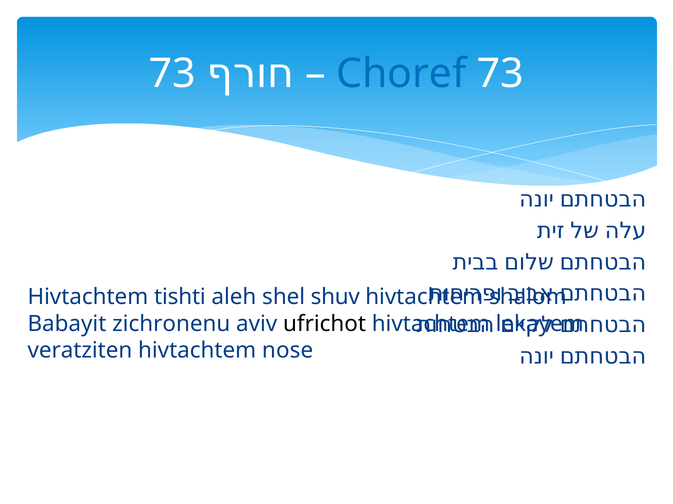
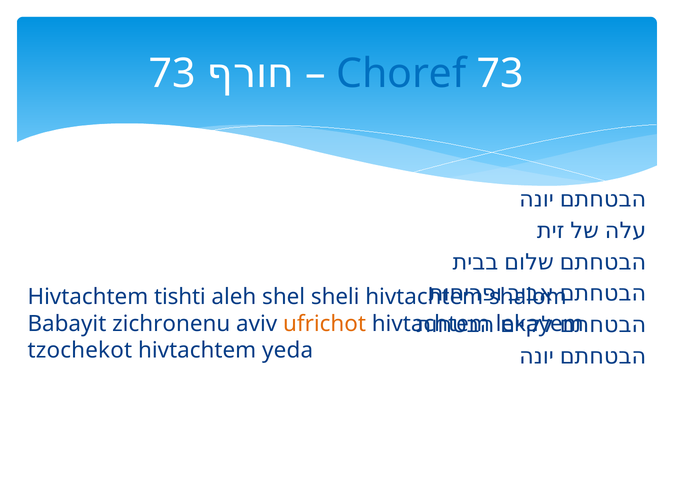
shuv: shuv -> sheli (335, 297)
ufrichot colour: black -> orange (325, 324)
veratziten: veratziten -> tzochekot (80, 351)
nose: nose -> yeda (288, 351)
